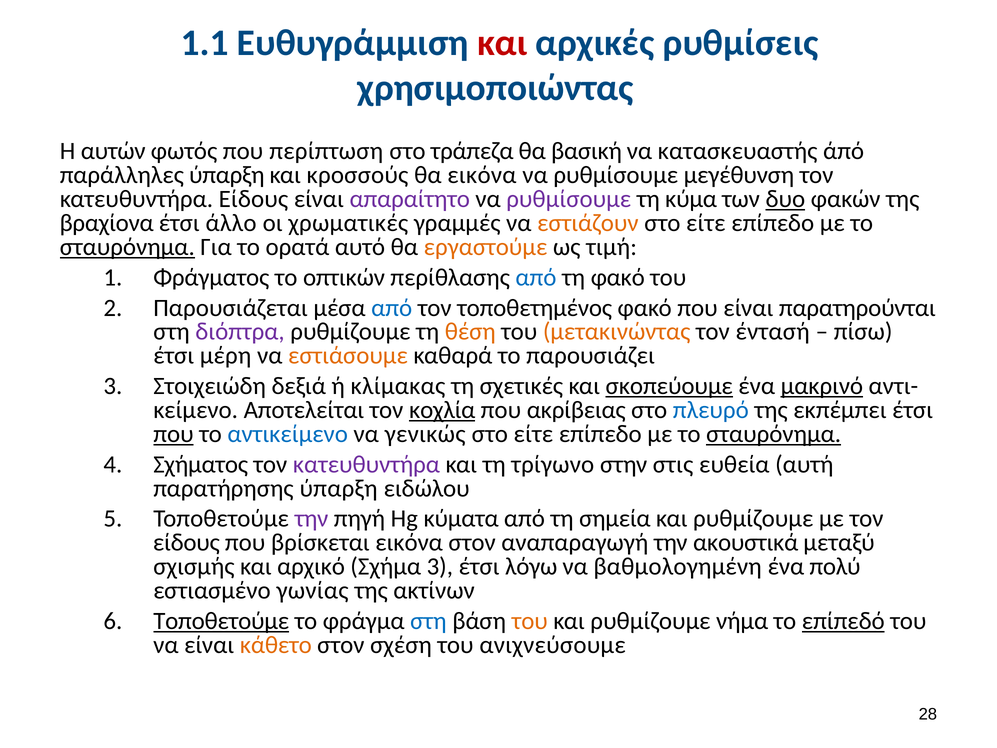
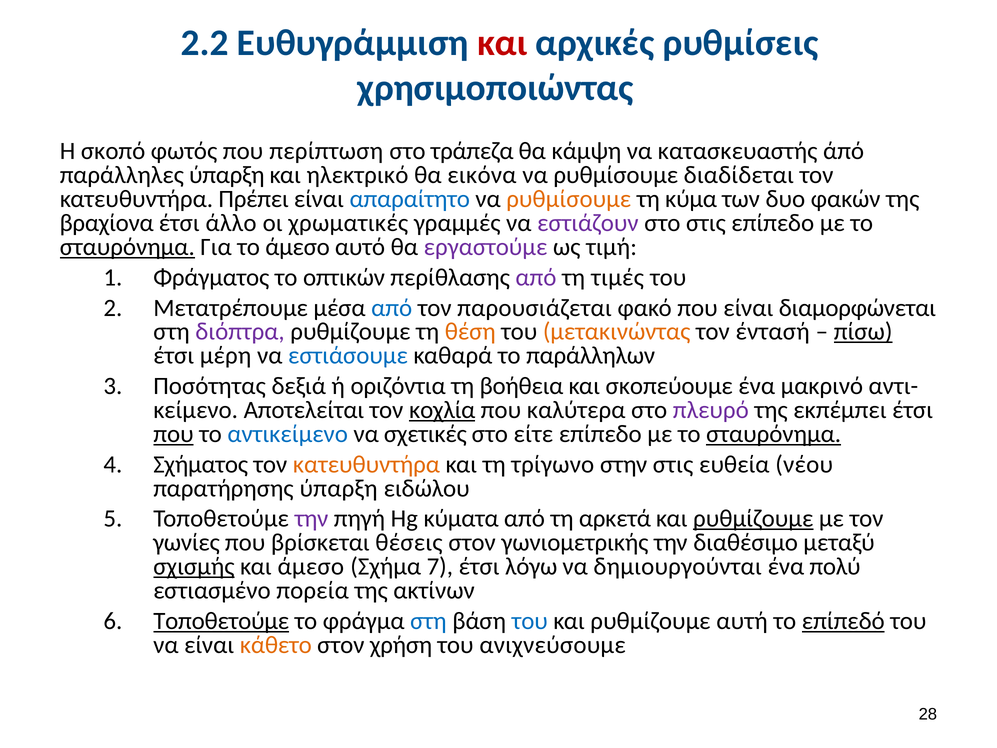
1.1: 1.1 -> 2.2 (205, 43)
αυτών: αυτών -> σκοπό (113, 151)
βασική: βασική -> κάμψη (586, 151)
κροσσούς: κροσσούς -> ηλεκτρικό (357, 175)
μεγέθυνση: μεγέθυνση -> διαδίδεται (739, 175)
κατευθυντήρα Είδους: Είδους -> Πρέπει (254, 199)
απαραίτητο colour: purple -> blue (410, 199)
ρυθμίσουμε colour: purple -> orange (569, 199)
δυο underline: present -> none (785, 199)
εστιάζουν colour: orange -> purple (588, 223)
είτε: είτε -> στις (706, 223)
το ορατά: ορατά -> άμεσο (298, 247)
εργαστούμε colour: orange -> purple (486, 247)
από colour: blue -> purple (536, 277)
τη φακό: φακό -> τιμές (618, 277)
Παρουσιάζεται: Παρουσιάζεται -> Μετατρέπουμε (231, 308)
τοποθετημένος: τοποθετημένος -> παρουσιάζεται (534, 308)
παρατηρούνται: παρατηρούνται -> διαμορφώνεται (857, 308)
πίσω underline: none -> present (863, 332)
εστιάσουμε colour: orange -> blue (348, 356)
παρουσιάζει: παρουσιάζει -> παράλληλων (591, 356)
Στοιχειώδη: Στοιχειώδη -> Ποσότητας (210, 386)
κλίμακας: κλίμακας -> οριζόντια (398, 386)
σχετικές: σχετικές -> βοήθεια (521, 386)
σκοπεύουμε underline: present -> none (669, 386)
μακρινό underline: present -> none (822, 386)
ακρίβειας: ακρίβειας -> καλύτερα (576, 410)
πλευρό colour: blue -> purple (711, 410)
γενικώς: γενικώς -> σχετικές (425, 434)
κατευθυντήρα colour: purple -> orange (366, 464)
αυτή: αυτή -> νέου (804, 464)
σημεία: σημεία -> αρκετά (615, 519)
ρυθμίζουμε underline: none -> present (753, 519)
είδους: είδους -> γωνίες (186, 543)
βρίσκεται εικόνα: εικόνα -> θέσεις (409, 543)
αναπαραγωγή: αναπαραγωγή -> γωνιομετρικής (575, 543)
ακουστικά: ακουστικά -> διαθέσιμο (746, 543)
σχισμής underline: none -> present (194, 566)
και αρχικό: αρχικό -> άμεσο (311, 566)
Σχήμα 3: 3 -> 7 (440, 566)
βαθμολογημένη: βαθμολογημένη -> δημιουργούνται (678, 566)
γωνίας: γωνίας -> πορεία (313, 590)
του colour: orange -> blue (530, 621)
νήμα: νήμα -> αυτή (742, 621)
σχέση: σχέση -> χρήση (401, 645)
